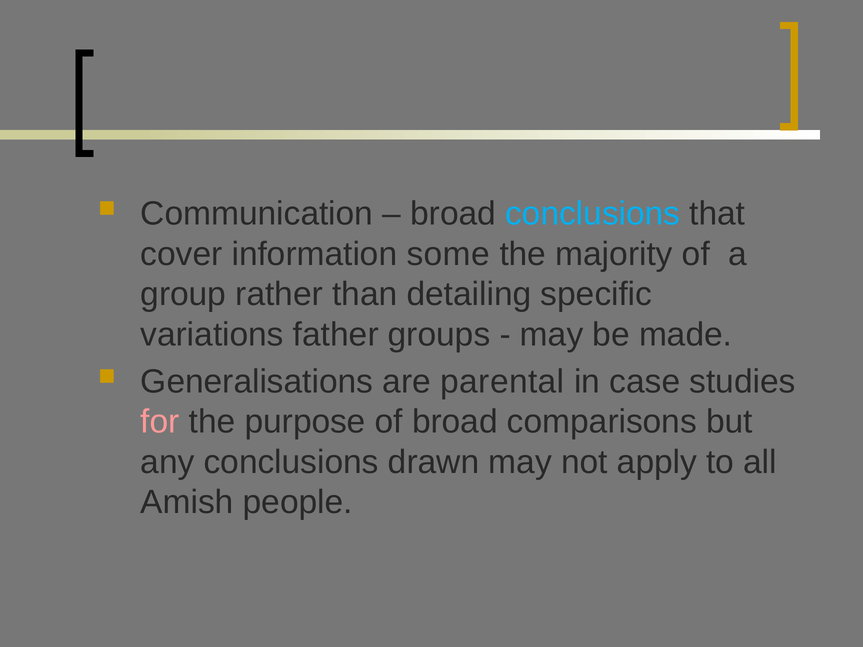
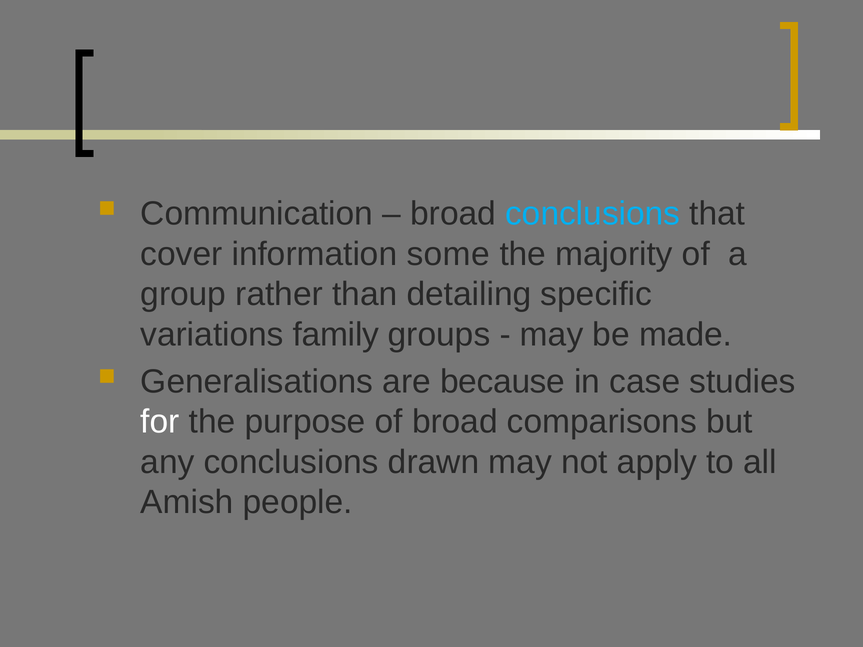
father: father -> family (336, 335)
parental: parental -> because (503, 382)
for colour: pink -> white (160, 422)
